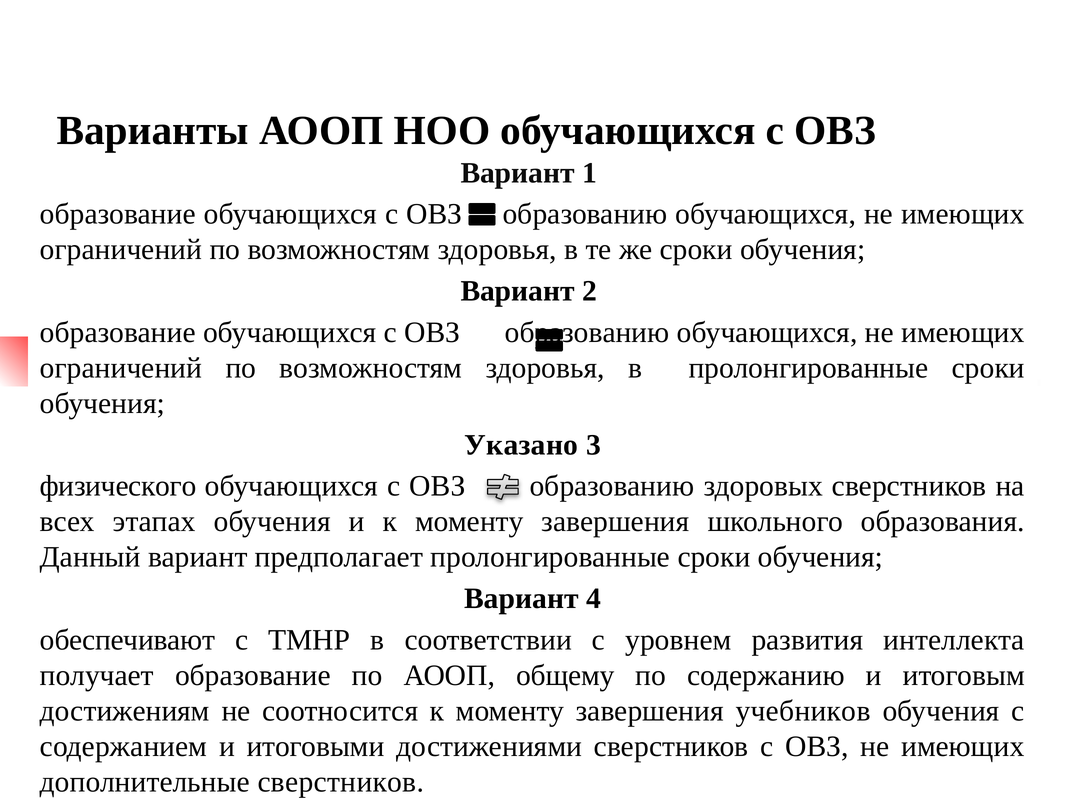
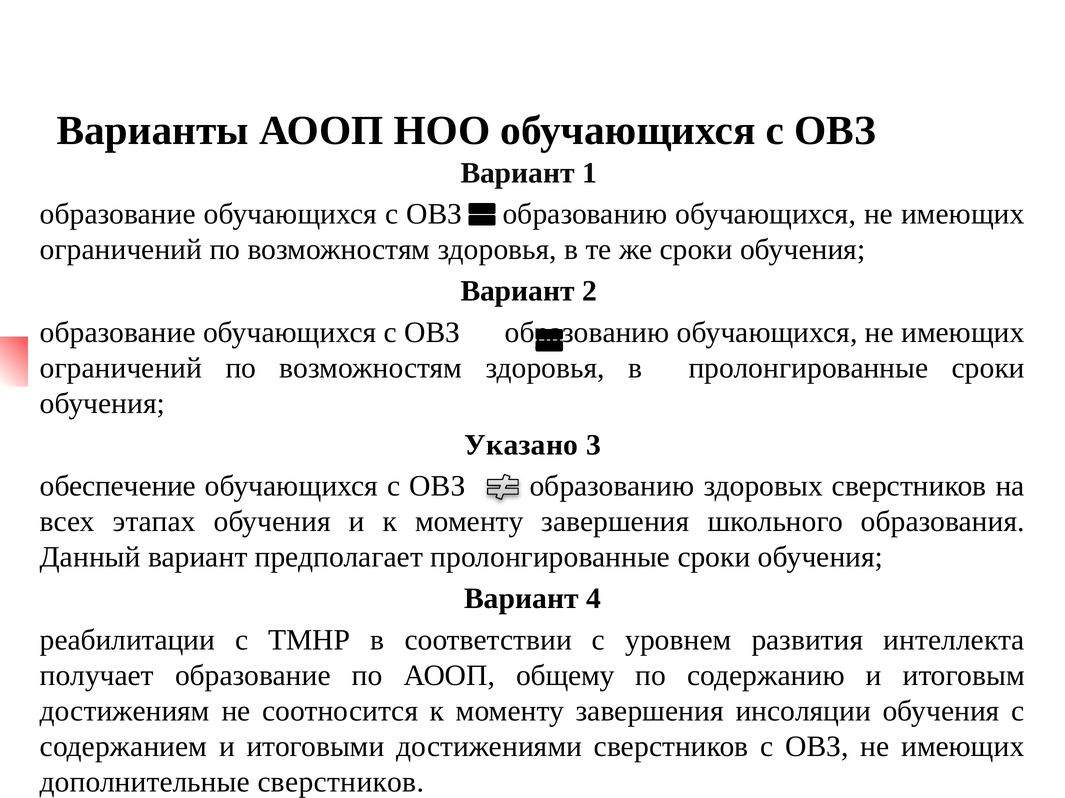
физического: физического -> обеспечение (118, 487)
обеспечивают: обеспечивают -> реабилитации (127, 640)
учебников: учебников -> инсоляции (803, 711)
